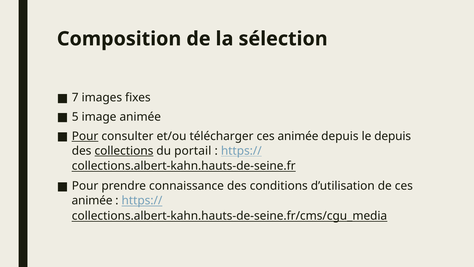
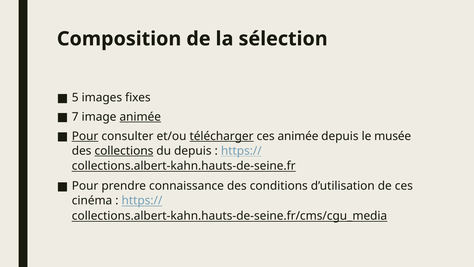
7: 7 -> 5 (75, 97)
5: 5 -> 7 (75, 117)
animée underline: none -> present (140, 117)
télécharger underline: none -> present (222, 136)
le depuis: depuis -> musée (393, 136)
du portail: portail -> depuis (193, 151)
animée: animée -> cinéma (92, 200)
